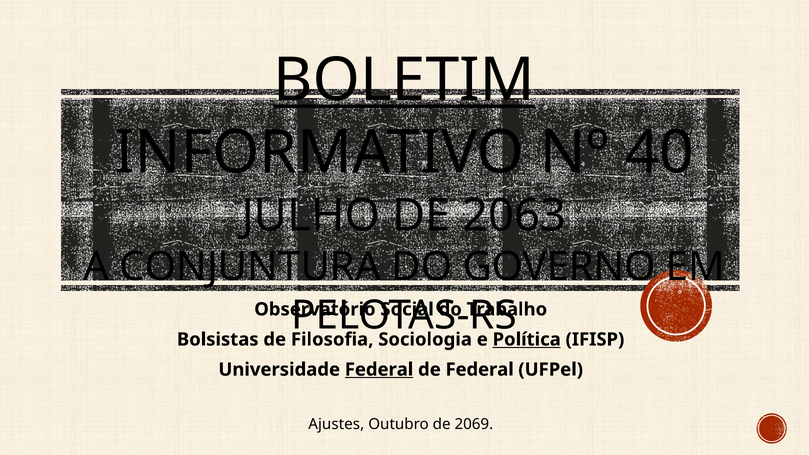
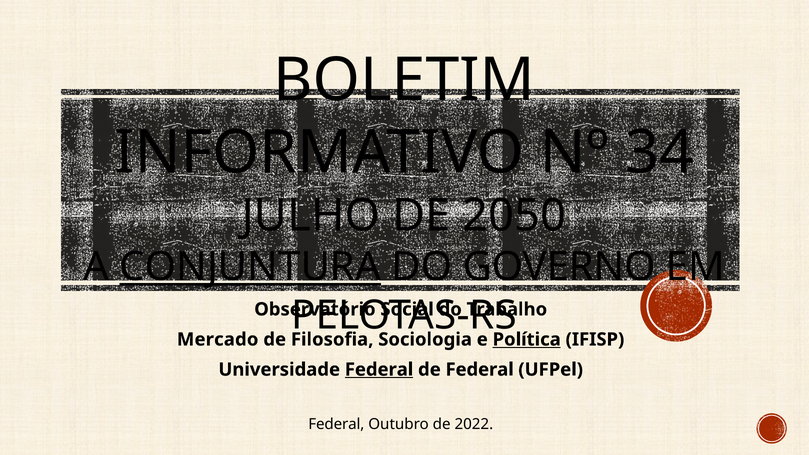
BOLETIM underline: present -> none (404, 80)
40: 40 -> 34 (659, 153)
2063: 2063 -> 2050 (514, 216)
CONJUNTURA underline: none -> present (250, 267)
Bolsistas: Bolsistas -> Mercado (218, 340)
Ajustes: Ajustes -> Federal (336, 424)
2069: 2069 -> 2022 (474, 424)
